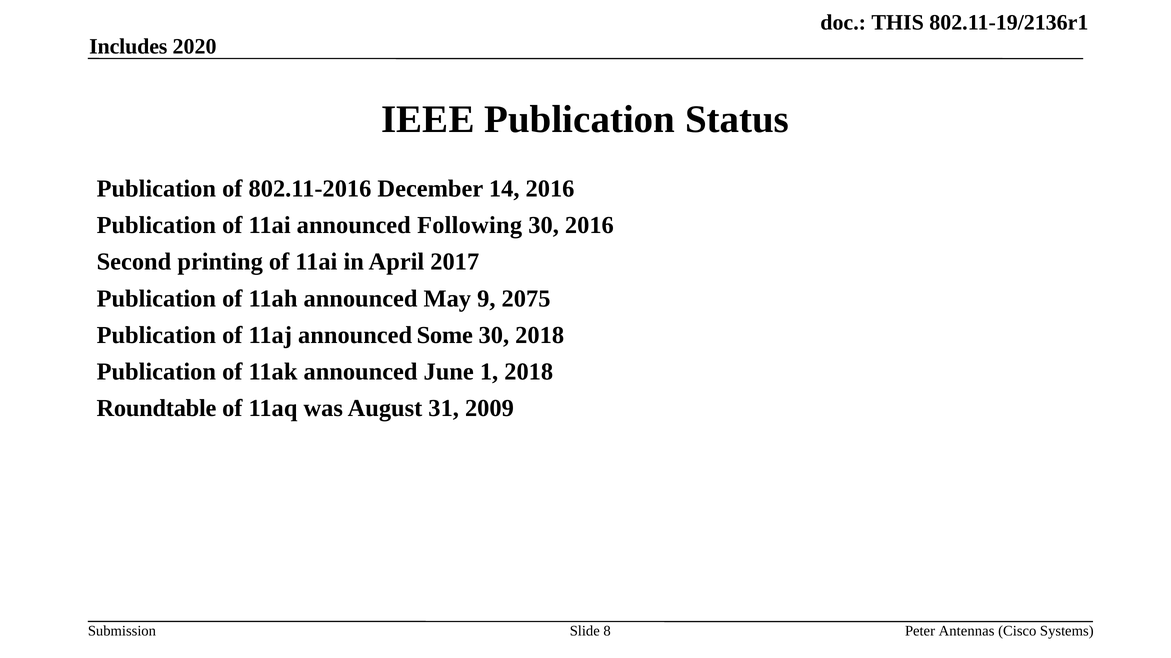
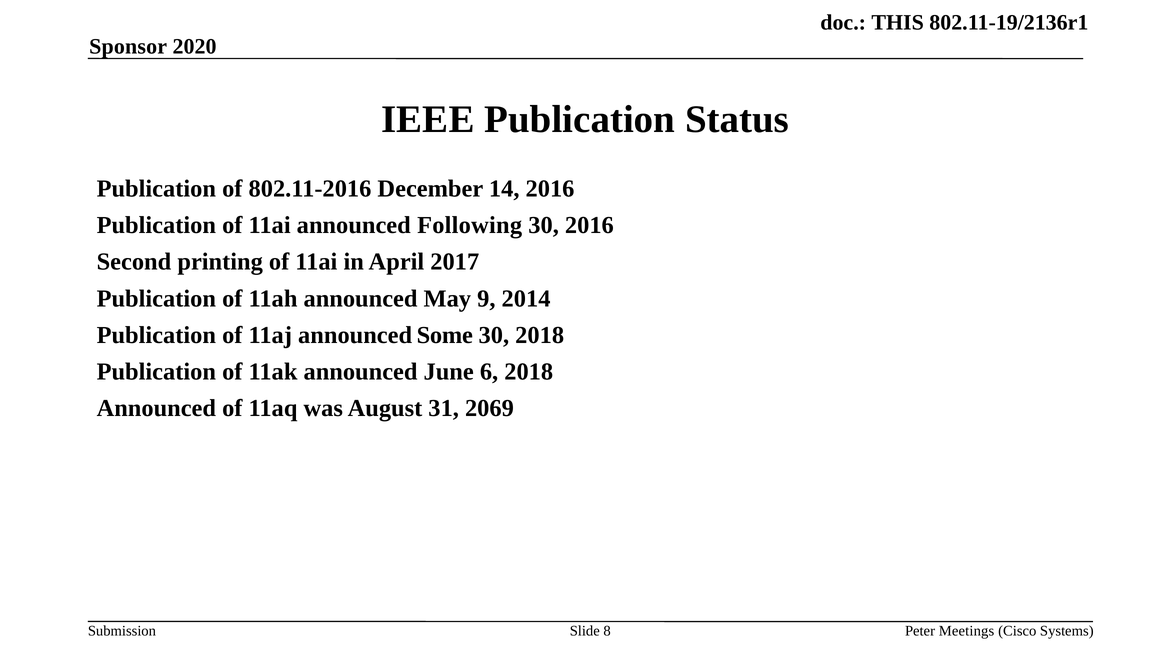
Includes: Includes -> Sponsor (128, 47)
2075: 2075 -> 2014 (526, 299)
1: 1 -> 6 (489, 372)
Roundtable: Roundtable -> Announced (156, 409)
2009: 2009 -> 2069 (489, 409)
Antennas: Antennas -> Meetings (967, 632)
